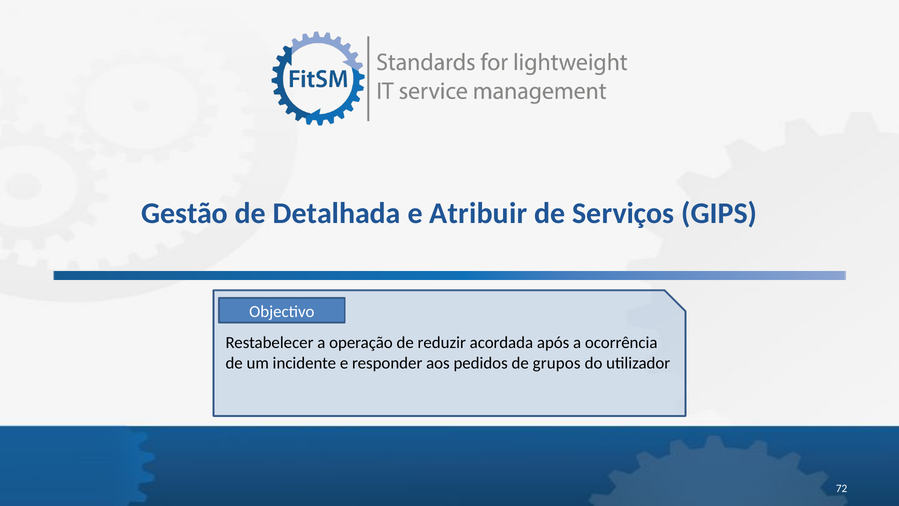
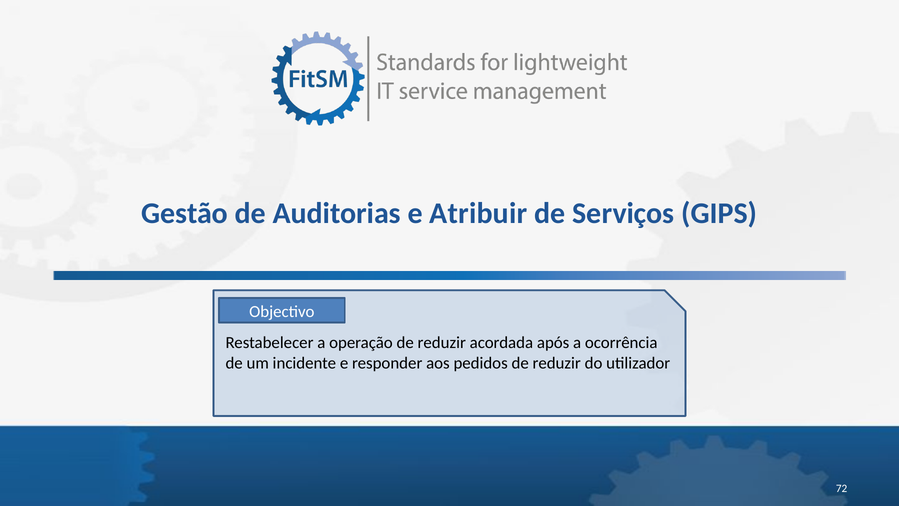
Detalhada: Detalhada -> Auditorias (337, 213)
pedidos de grupos: grupos -> reduzir (557, 363)
